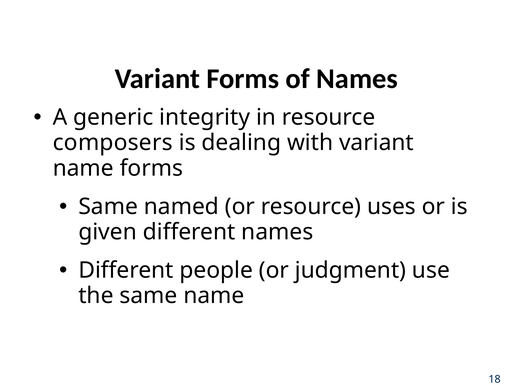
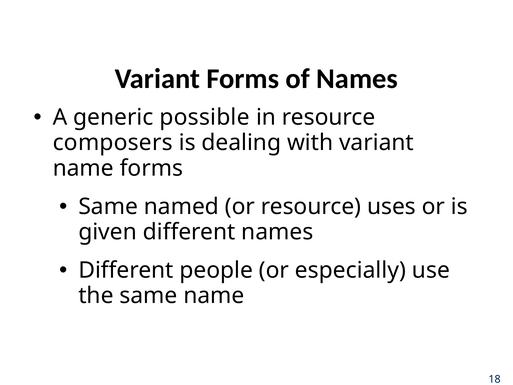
integrity: integrity -> possible (205, 117)
judgment: judgment -> especially (350, 270)
